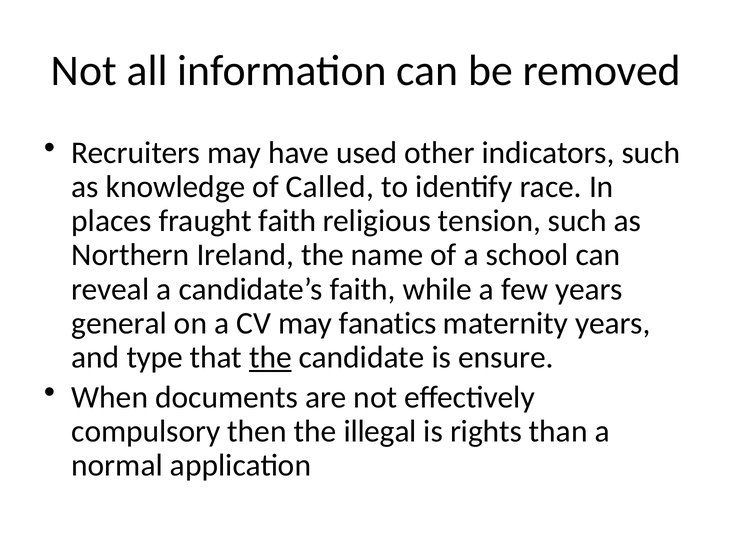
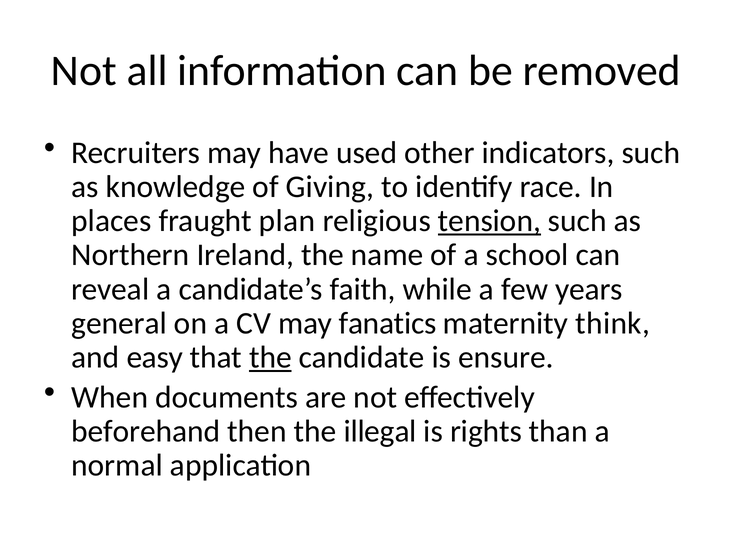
Called: Called -> Giving (330, 187)
fraught faith: faith -> plan (287, 221)
tension underline: none -> present (489, 221)
maternity years: years -> think (613, 323)
type: type -> easy (155, 357)
compulsory: compulsory -> beforehand (146, 431)
